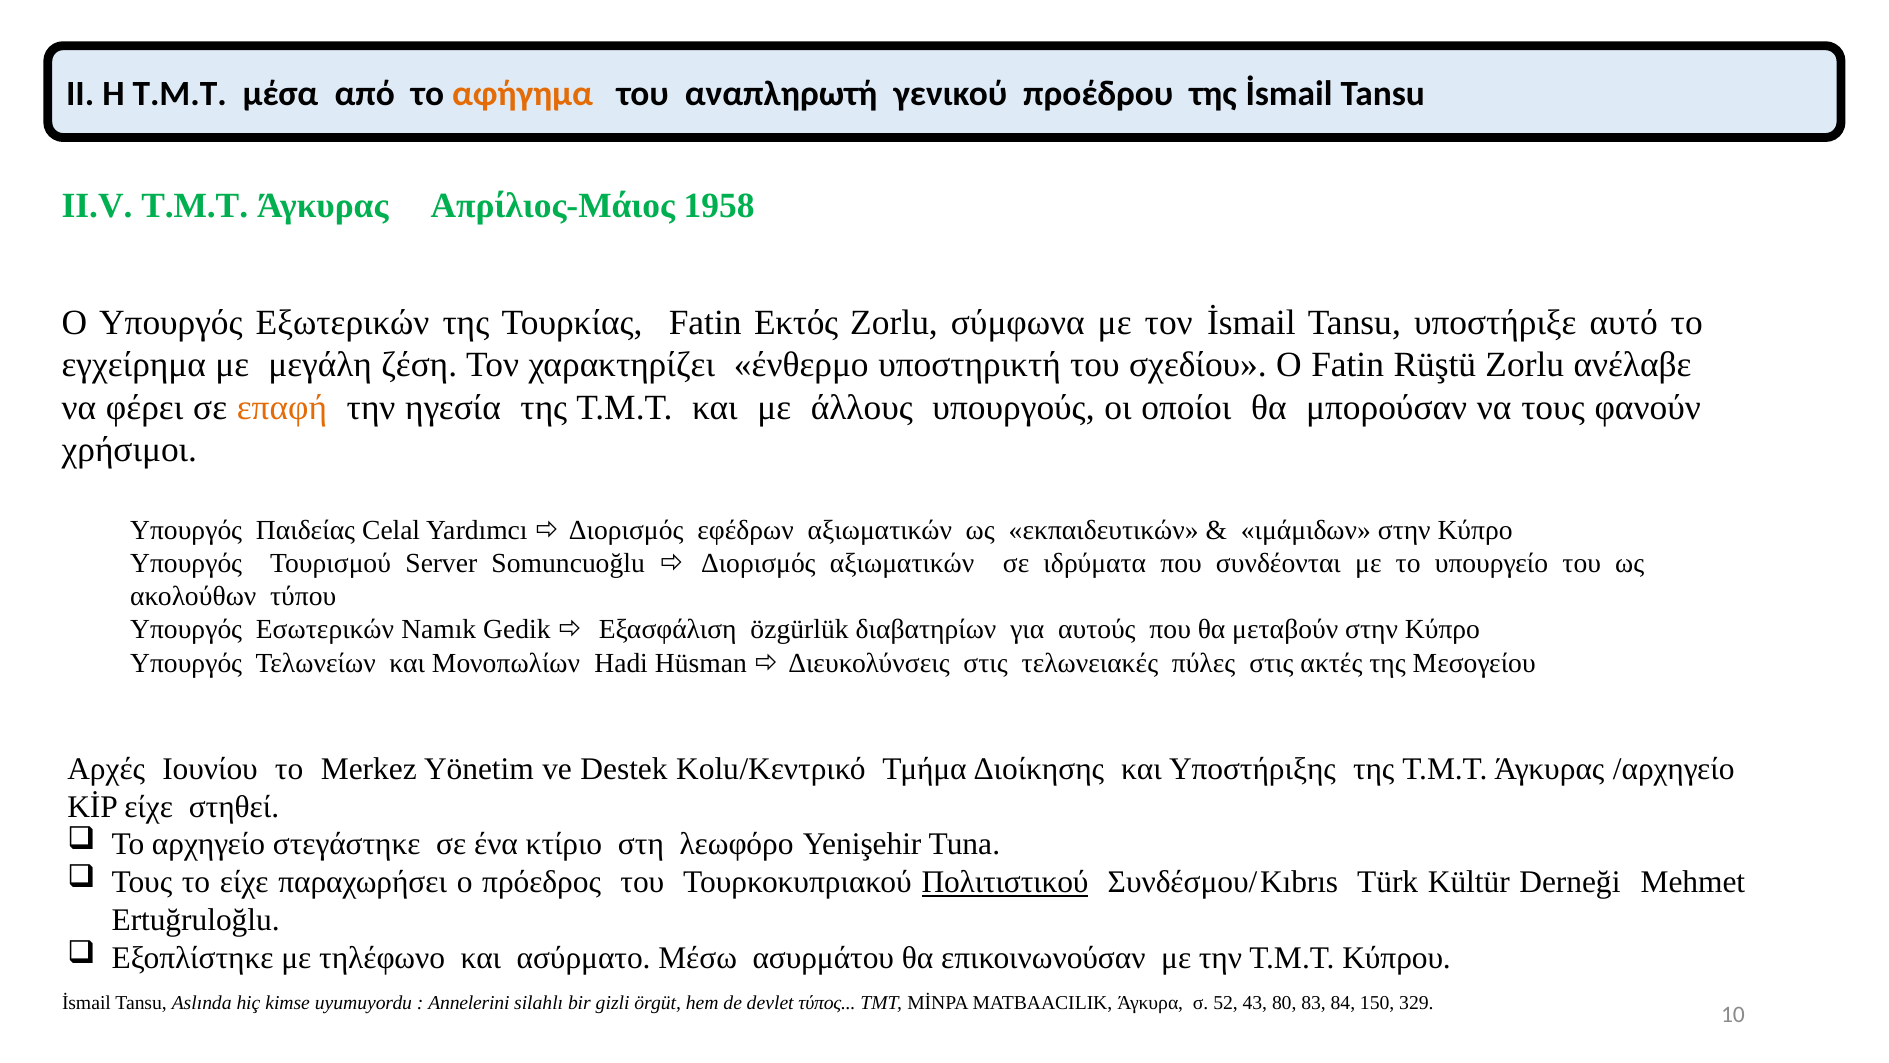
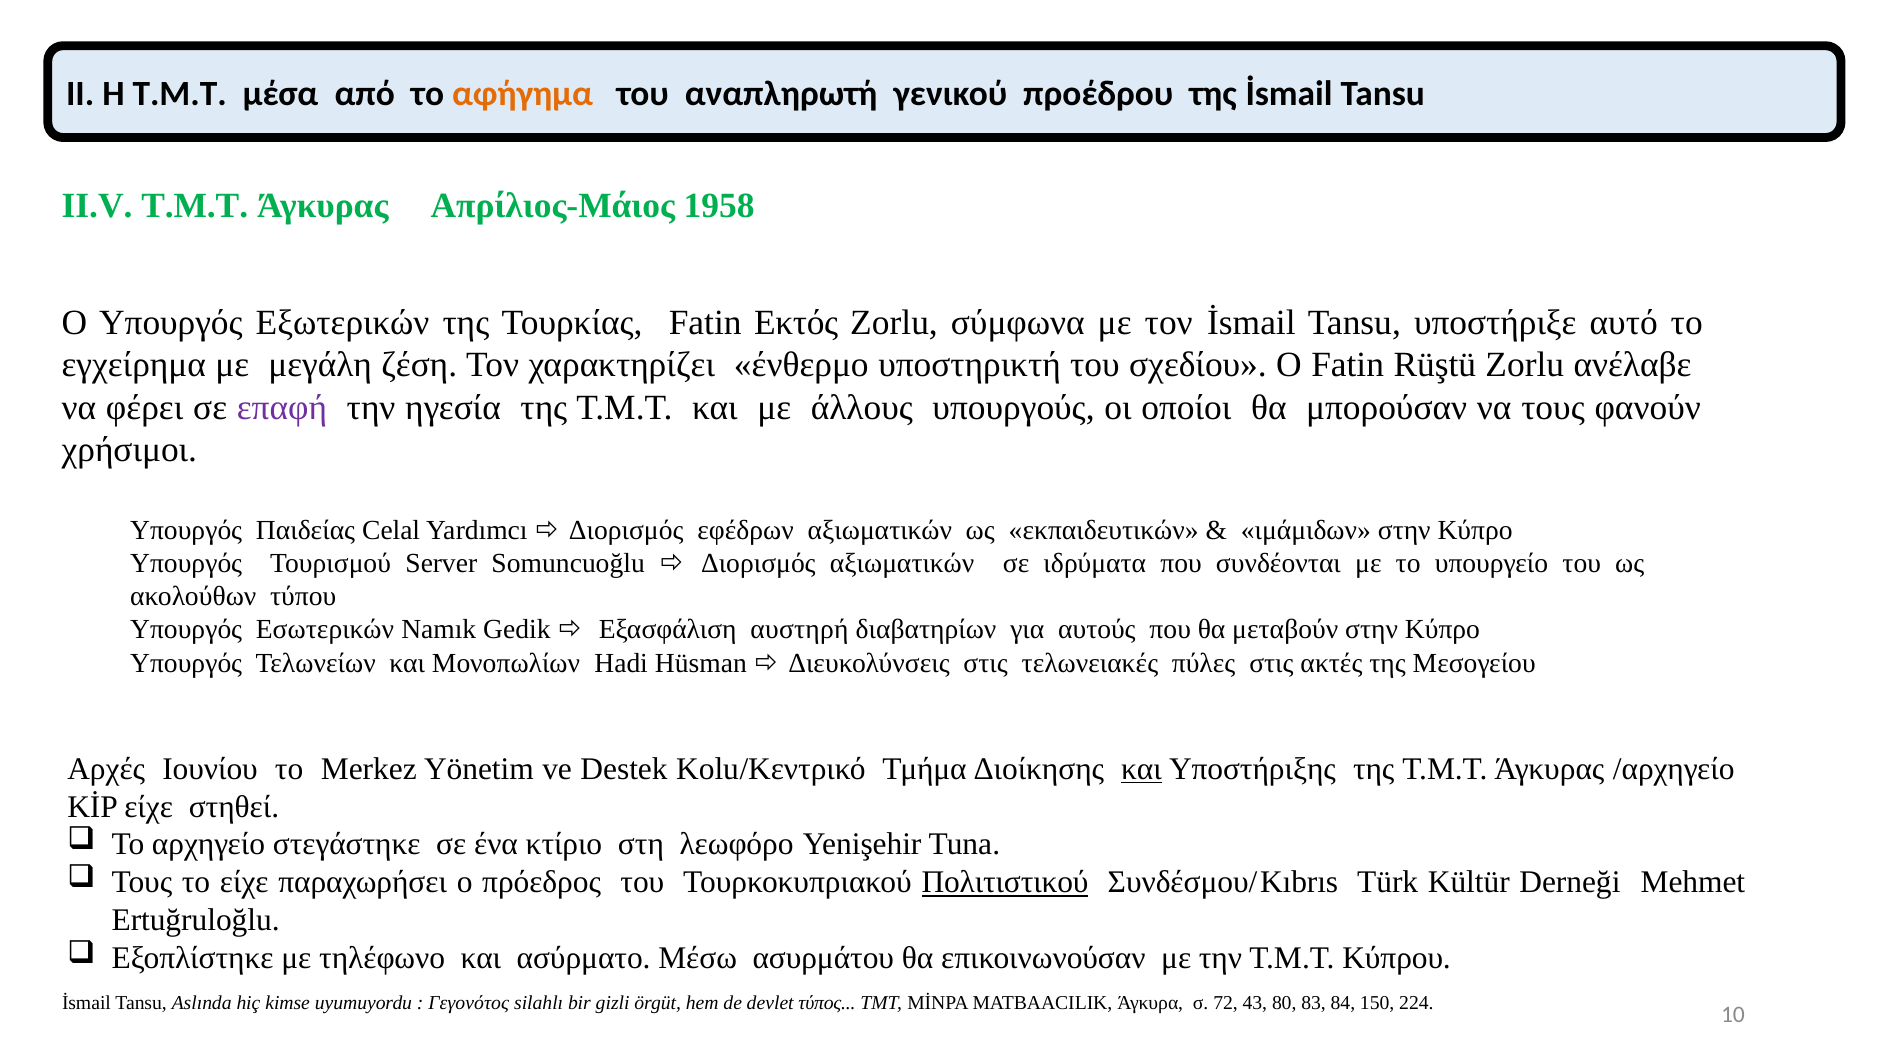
επαφή colour: orange -> purple (282, 408)
özgürlük: özgürlük -> αυστηρή (799, 630)
και underline: none -> present (1141, 769)
Annelerini: Annelerini -> Γεγονότος (469, 1003)
52: 52 -> 72 (1226, 1003)
329: 329 -> 224 (1416, 1003)
